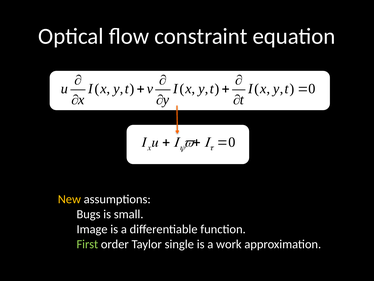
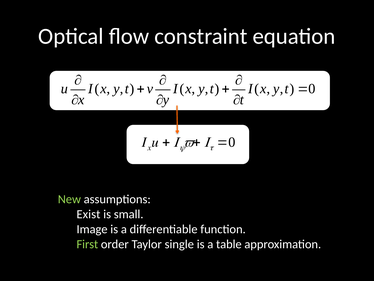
New colour: yellow -> light green (69, 199)
Bugs: Bugs -> Exist (88, 214)
work: work -> table (229, 244)
